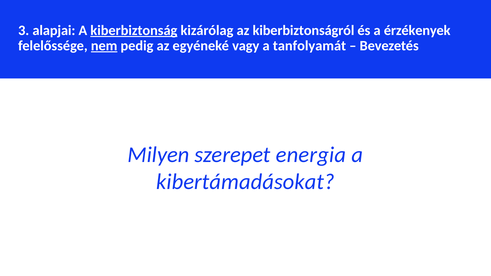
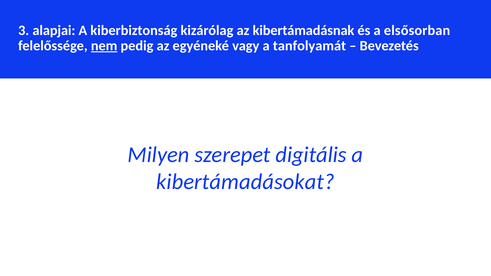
kiberbiztonság underline: present -> none (134, 30)
kiberbiztonságról: kiberbiztonságról -> kibertámadásnak (303, 30)
érzékenyek: érzékenyek -> elsősorban (417, 30)
energia: energia -> digitális (311, 155)
